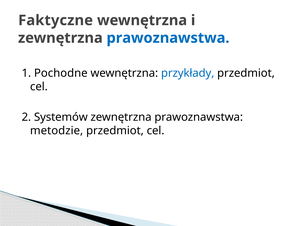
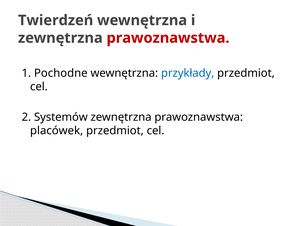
Faktyczne: Faktyczne -> Twierdzeń (56, 20)
prawoznawstwa colour: blue -> red (168, 38)
metodzie: metodzie -> placówek (57, 131)
